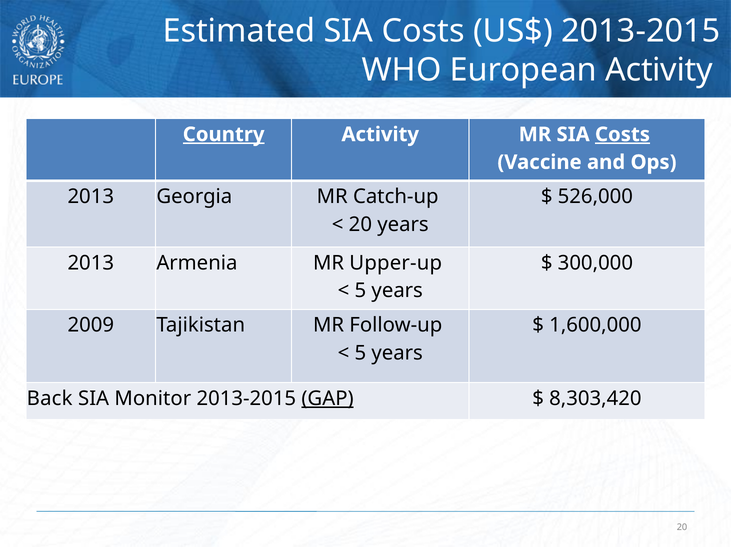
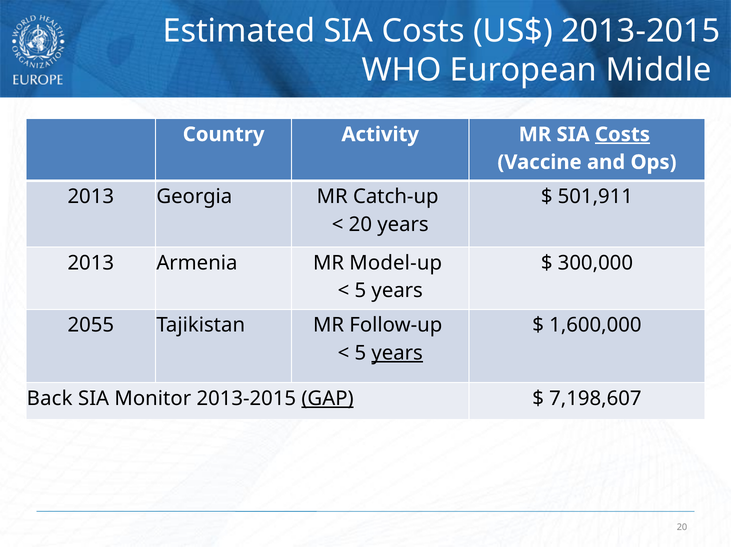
European Activity: Activity -> Middle (659, 70)
Country underline: present -> none (224, 135)
526,000: 526,000 -> 501,911 (595, 197)
Upper-up: Upper-up -> Model-up (396, 263)
2009: 2009 -> 2055 (91, 325)
years underline: none -> present (397, 353)
8,303,420: 8,303,420 -> 7,198,607 (595, 399)
